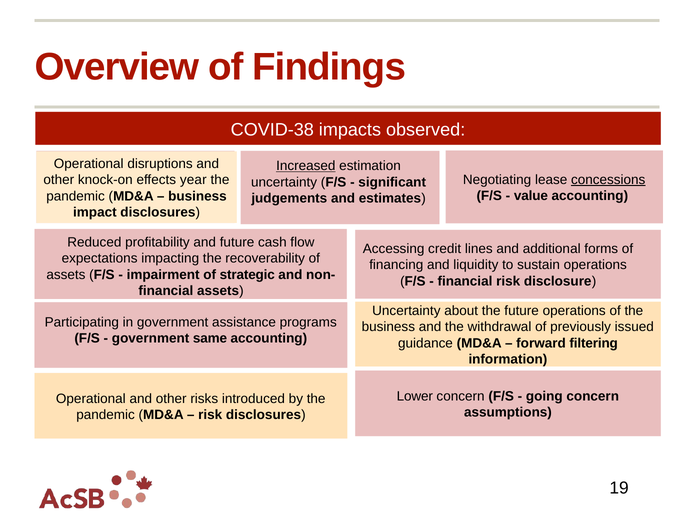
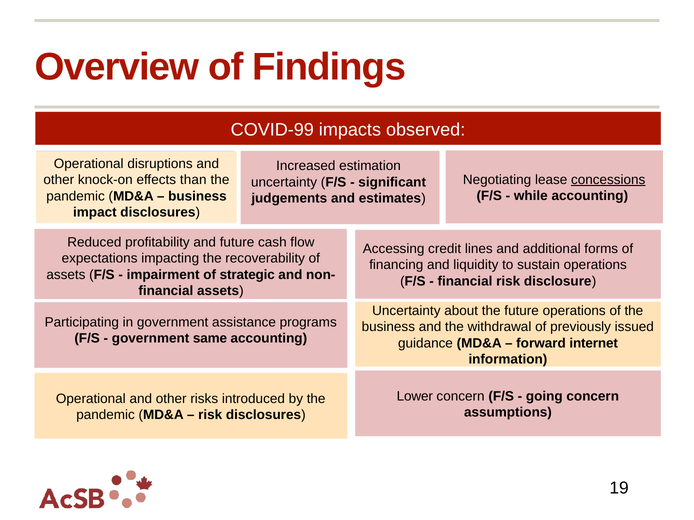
COVID-38: COVID-38 -> COVID-99 (272, 130)
Increased underline: present -> none (306, 166)
year: year -> than (193, 180)
value: value -> while (531, 196)
filtering: filtering -> internet (594, 343)
